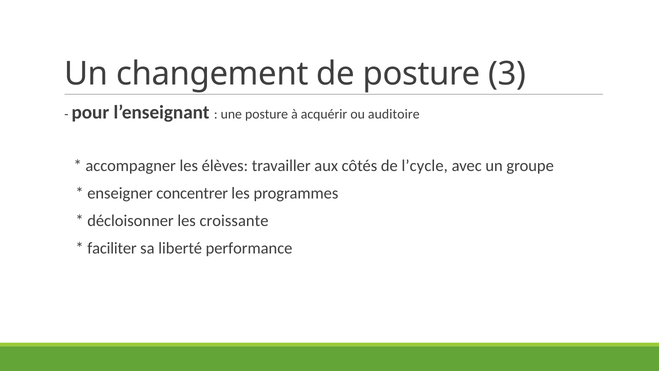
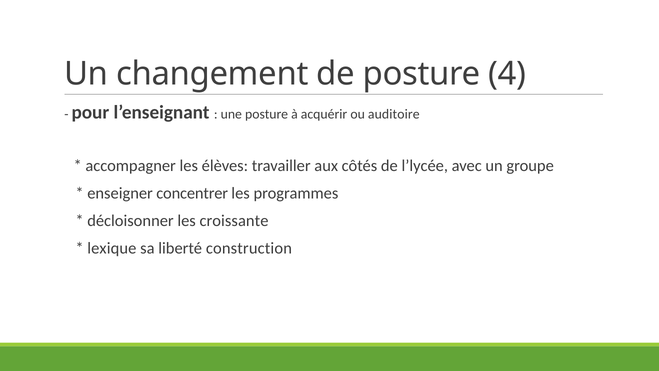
3: 3 -> 4 (507, 74)
l’cycle: l’cycle -> l’lycée (425, 166)
faciliter: faciliter -> lexique (112, 248)
performance: performance -> construction (249, 248)
